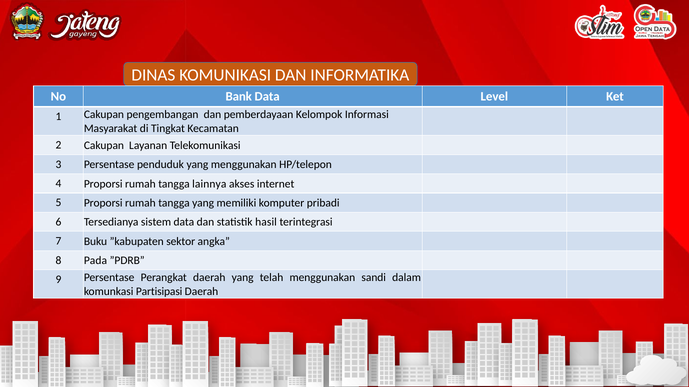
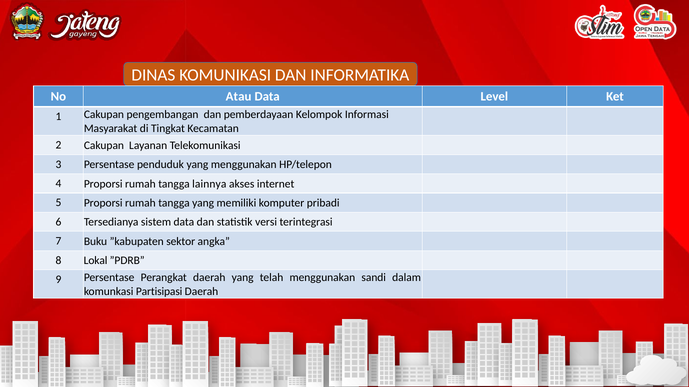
Bank: Bank -> Atau (239, 97)
hasil: hasil -> versi (266, 222)
Pada: Pada -> Lokal (96, 261)
